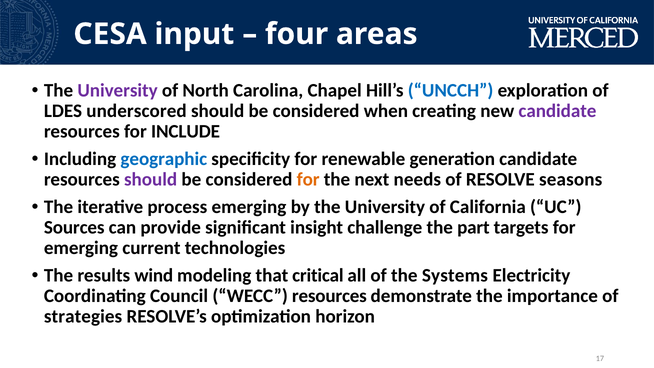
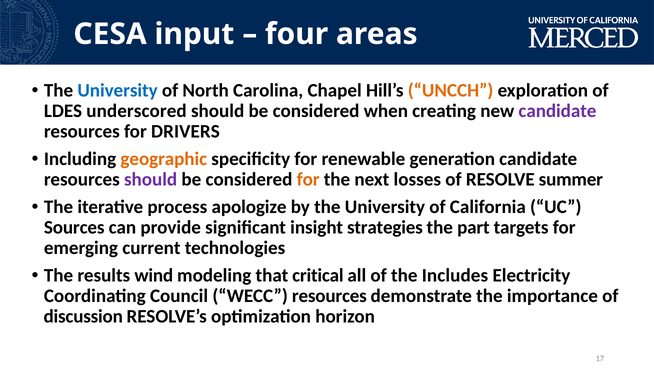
University colour: purple -> blue (118, 90)
UNCCH colour: blue -> orange (451, 90)
INCLUDE: INCLUDE -> DRIVERS (185, 132)
geographic colour: blue -> orange (164, 159)
needs: needs -> losses (417, 180)
seasons: seasons -> summer (571, 180)
process emerging: emerging -> apologize (249, 207)
challenge: challenge -> strategies (385, 227)
Systems: Systems -> Includes (455, 275)
strategies: strategies -> discussion (83, 317)
